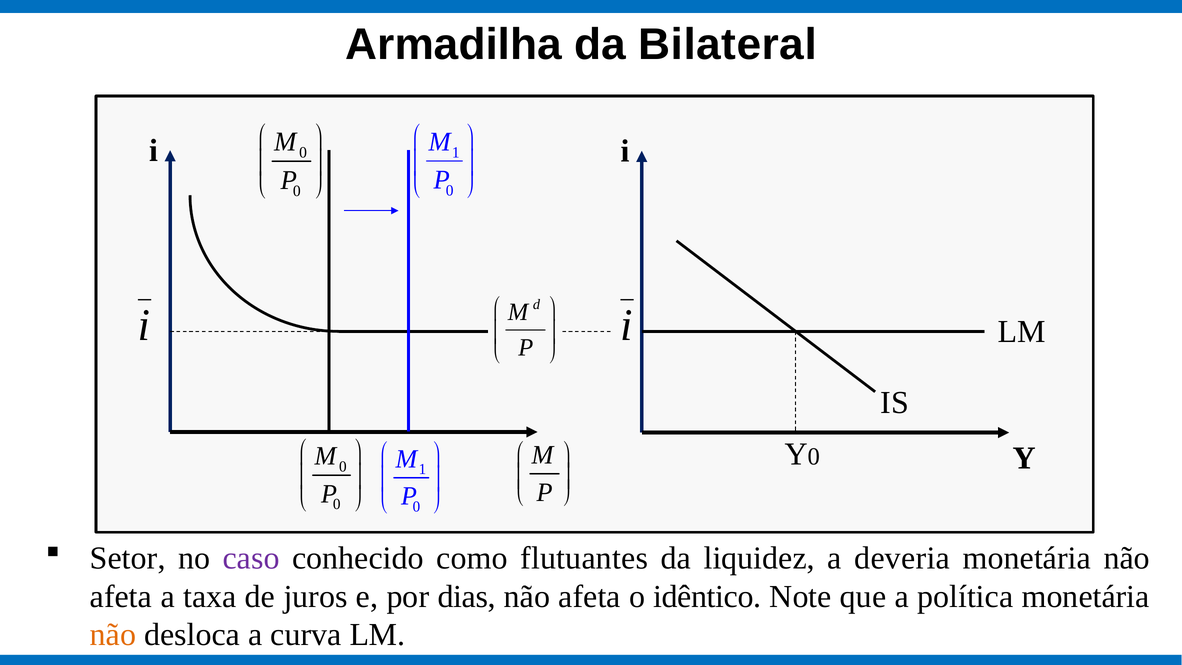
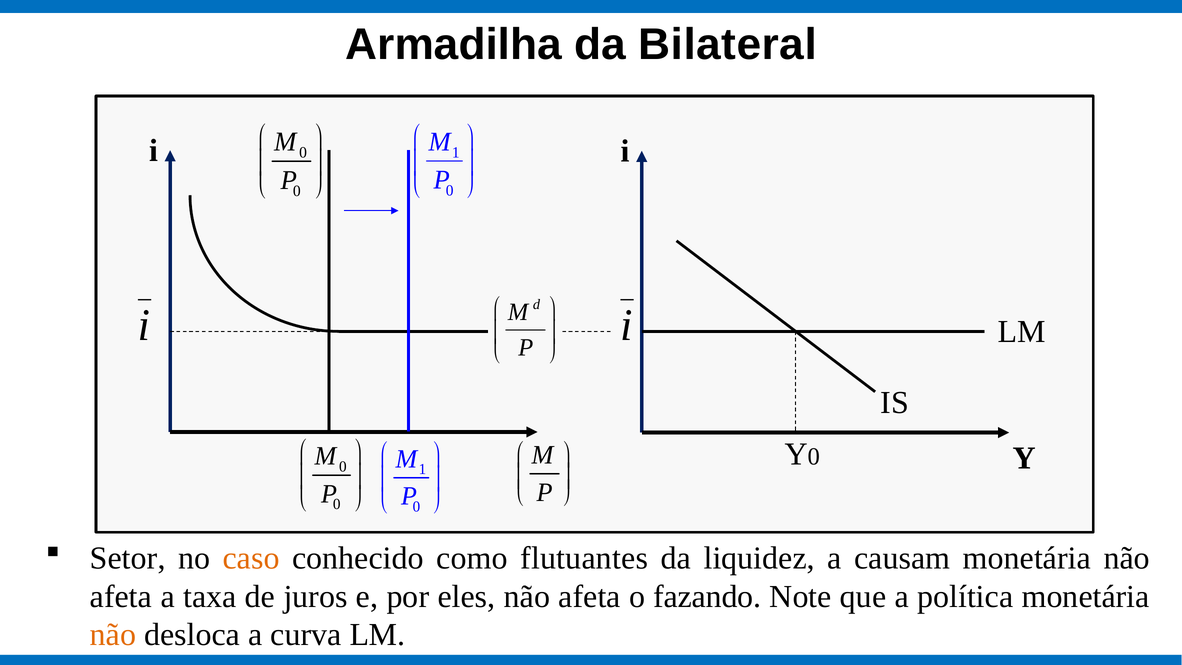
caso colour: purple -> orange (251, 558)
deveria: deveria -> causam (902, 558)
dias: dias -> eles (466, 596)
idêntico: idêntico -> fazando (707, 596)
